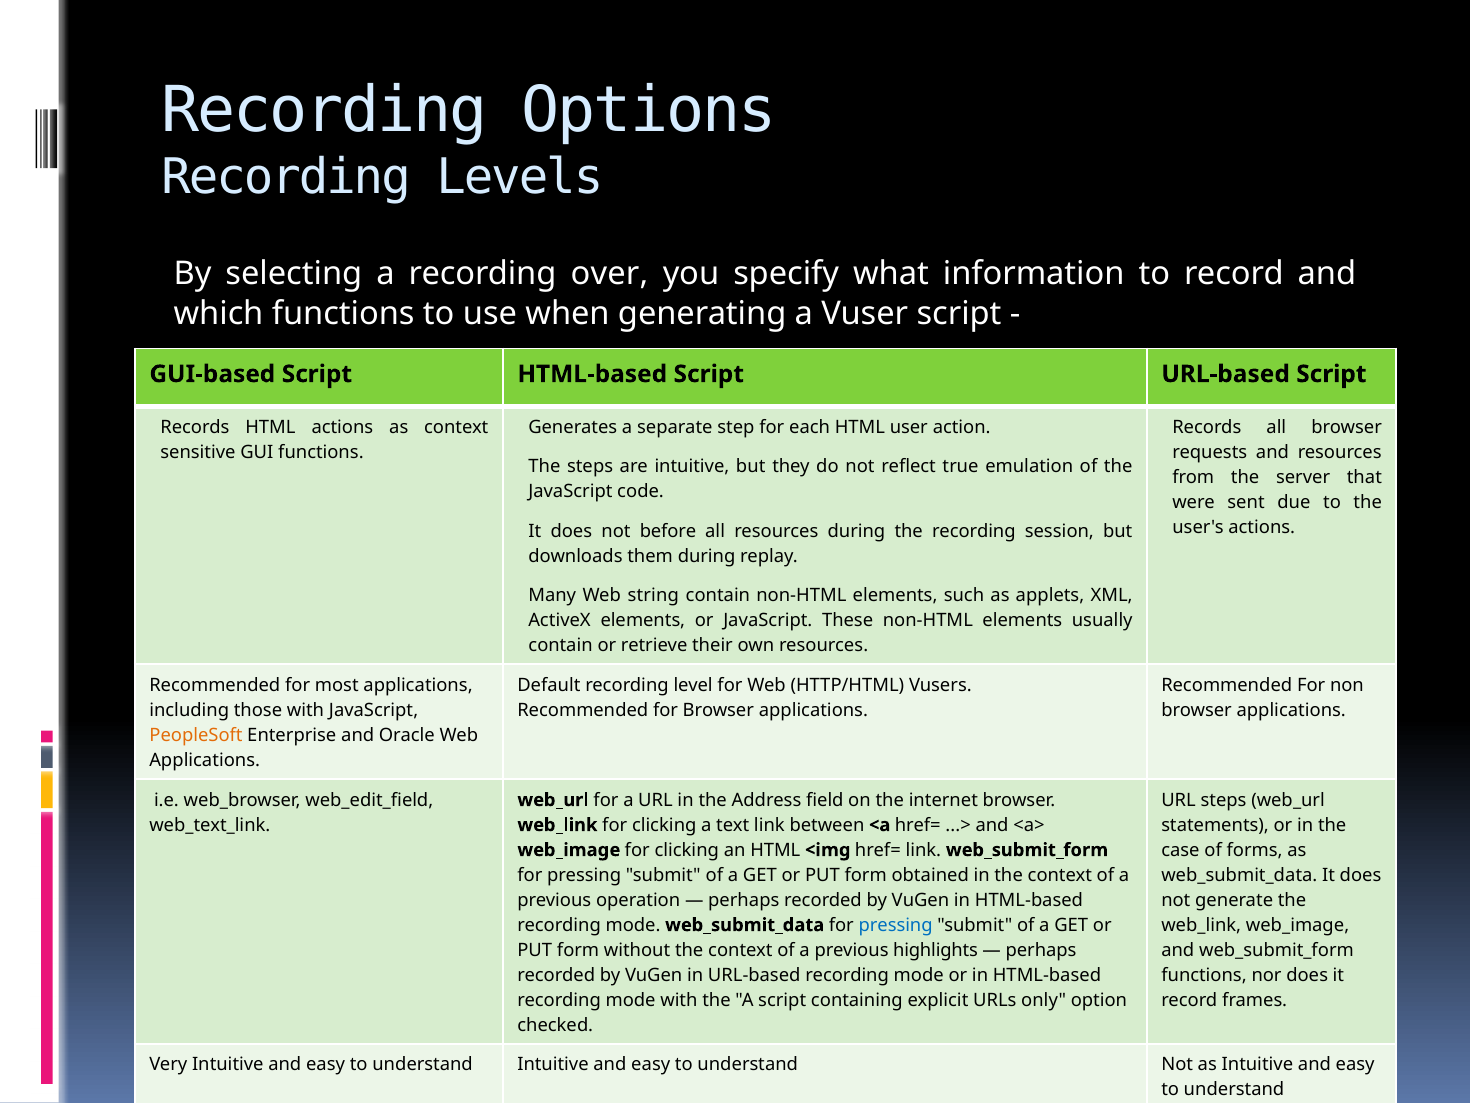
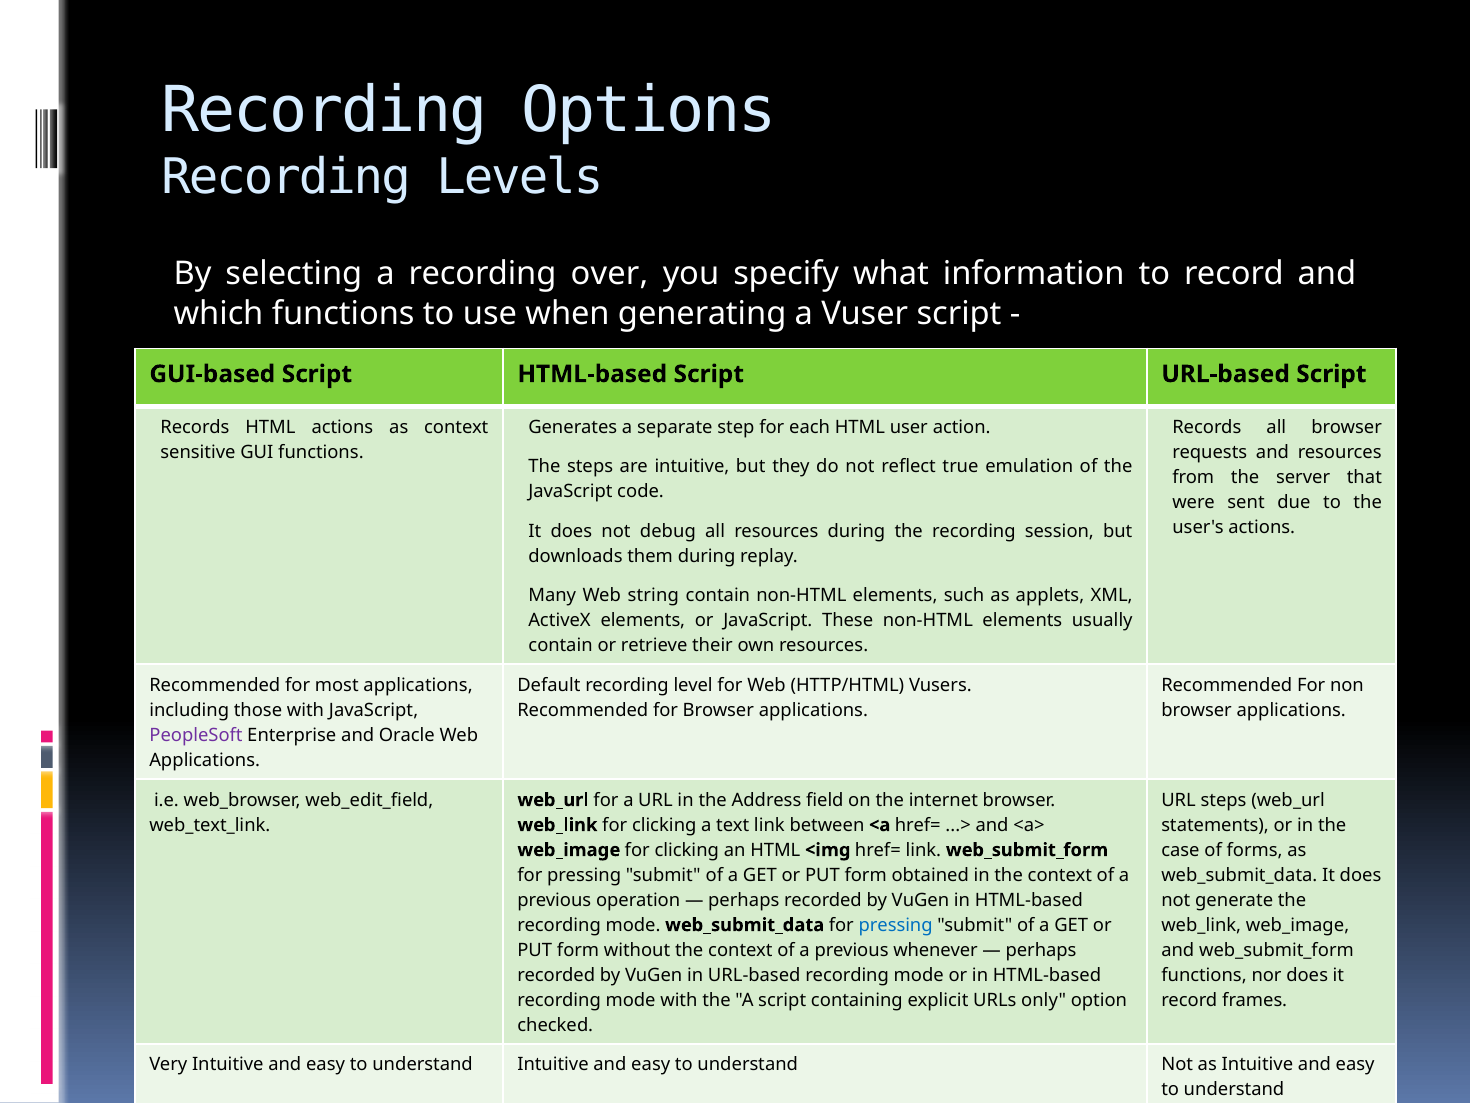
before: before -> debug (668, 531)
PeopleSoft colour: orange -> purple (196, 735)
highlights: highlights -> whenever (935, 950)
